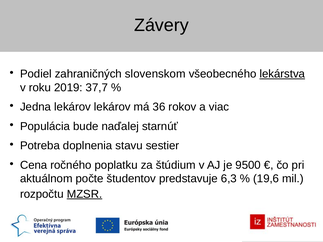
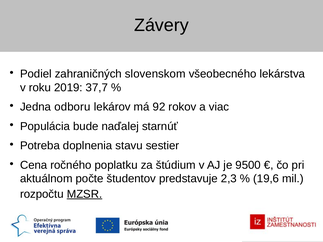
lekárstva underline: present -> none (282, 74)
Jedna lekárov: lekárov -> odboru (72, 107)
36: 36 -> 92 (159, 107)
6,3: 6,3 -> 2,3 (229, 179)
